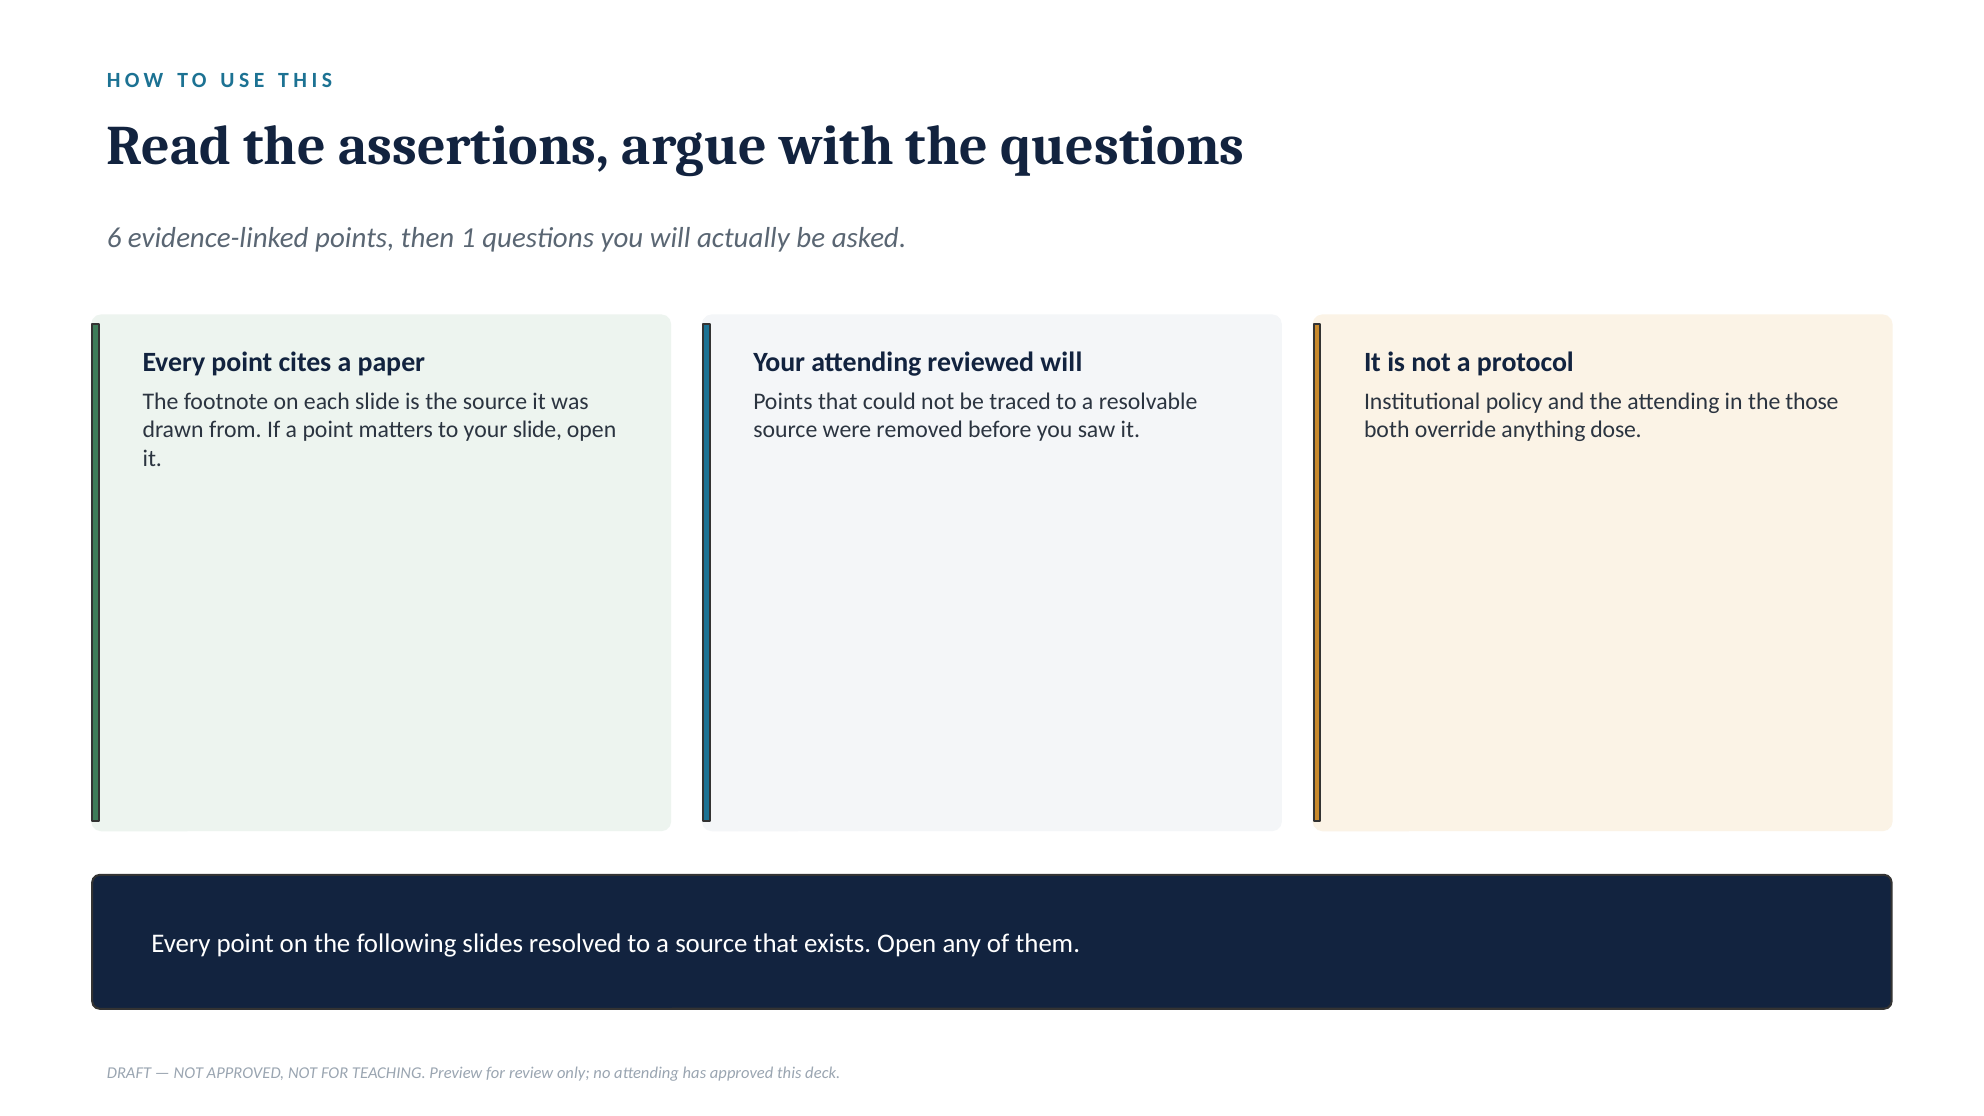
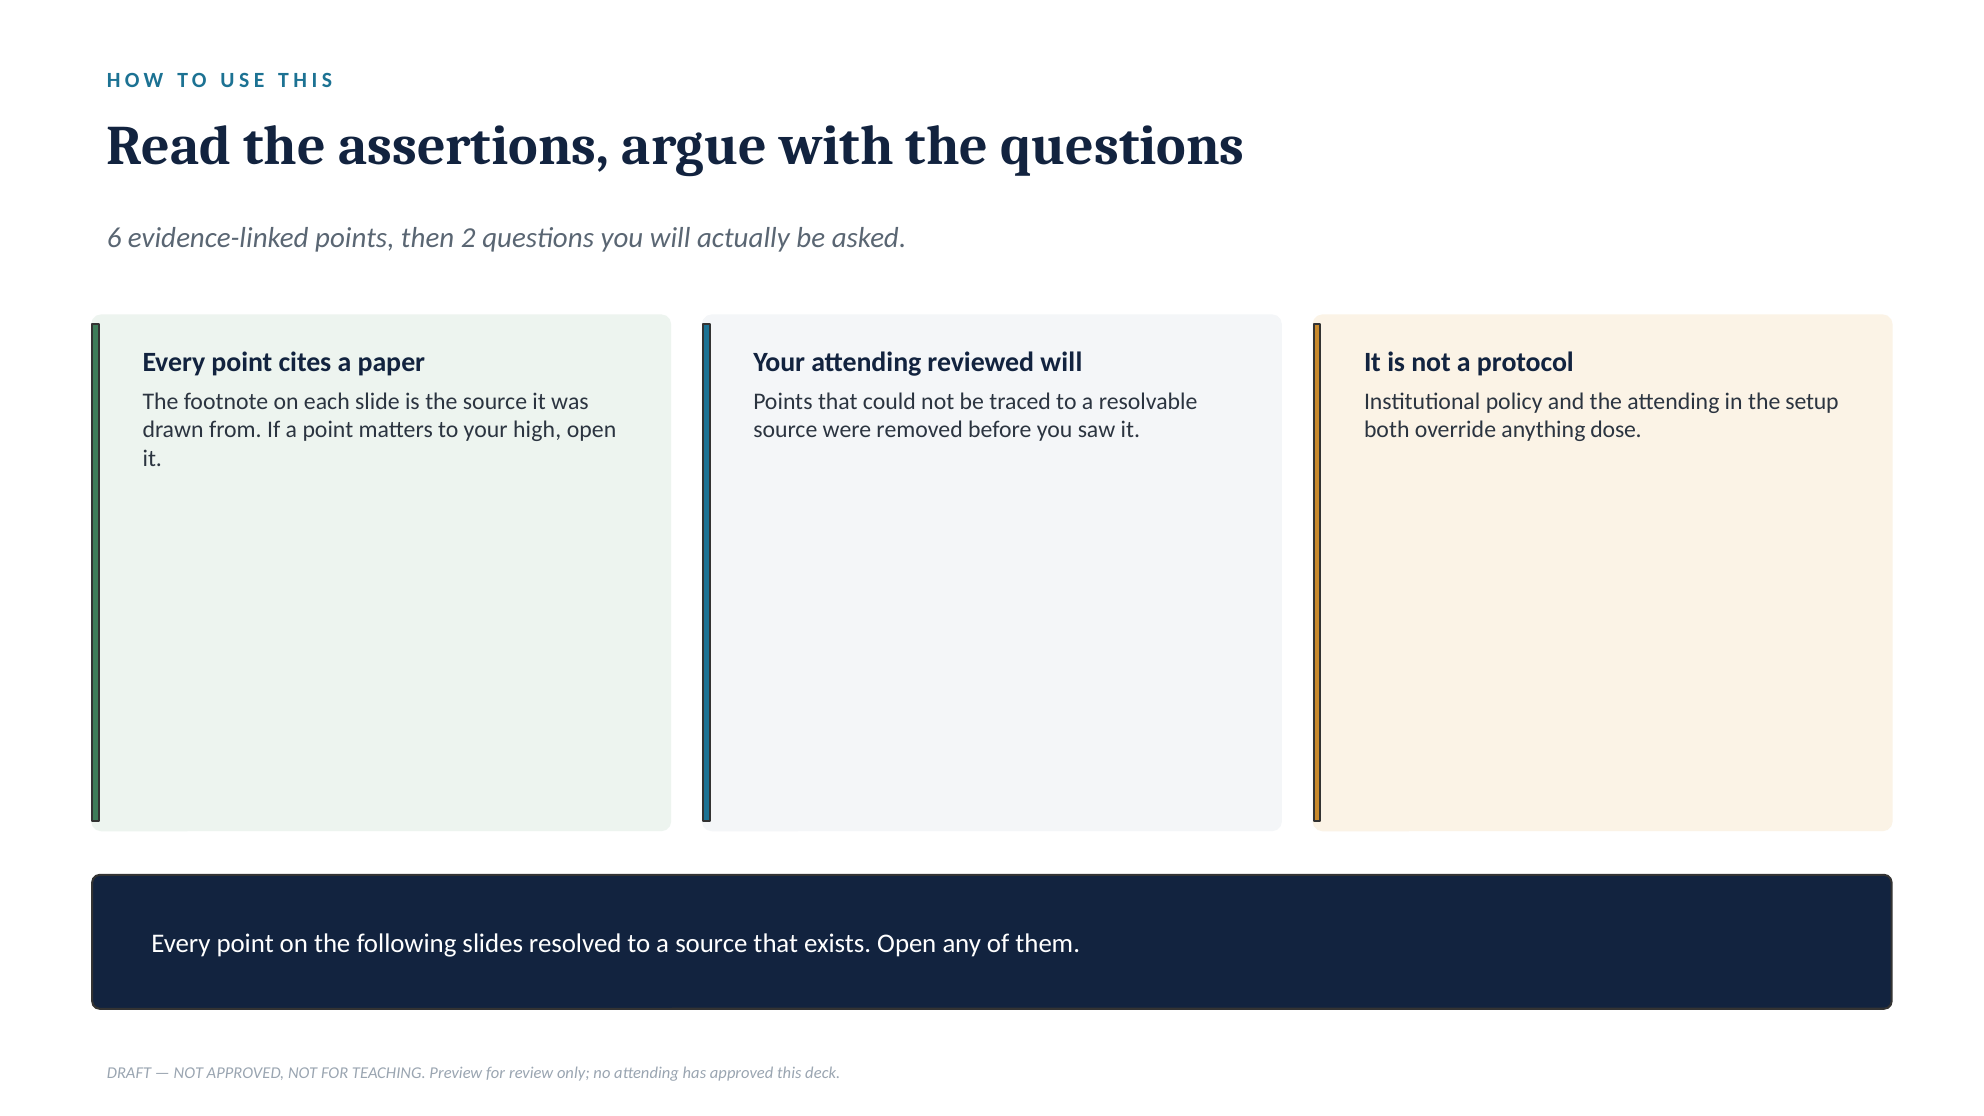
1: 1 -> 2 (468, 238)
those: those -> setup (1812, 401)
your slide: slide -> high (537, 430)
